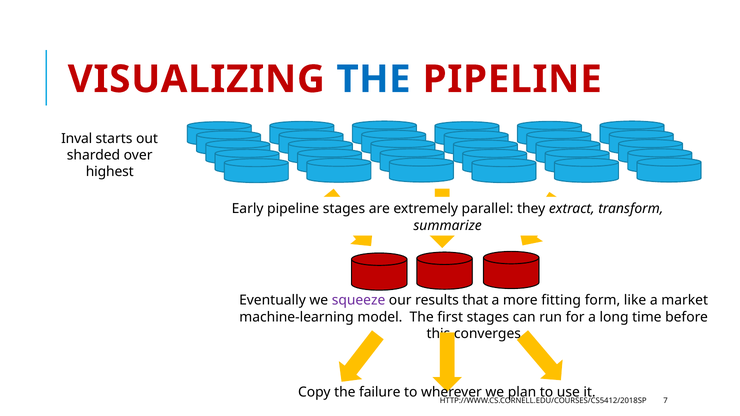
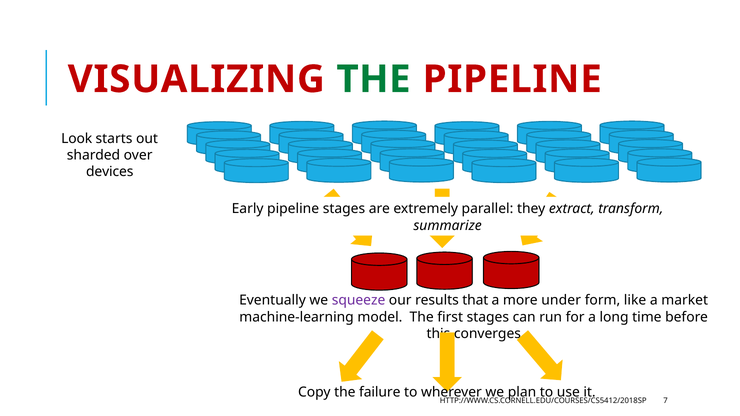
THE colour: blue -> green (374, 79)
Inval: Inval -> Look (77, 139)
highest: highest -> devices (110, 172)
fitting: fitting -> under (561, 301)
